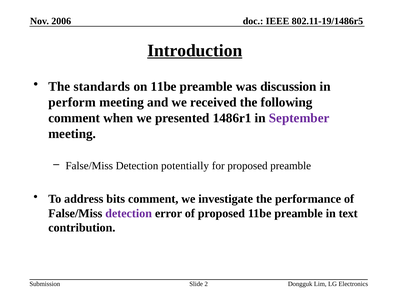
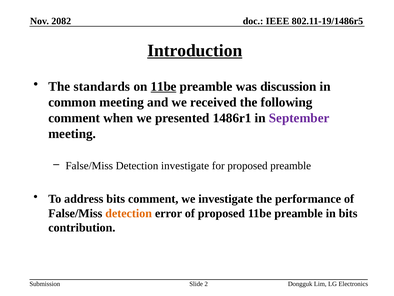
2006: 2006 -> 2082 (61, 21)
11be underline: none -> present (164, 86)
perform: perform -> common (72, 102)
Detection potentially: potentially -> investigate (185, 165)
detection colour: purple -> orange (129, 213)
in text: text -> bits (348, 213)
